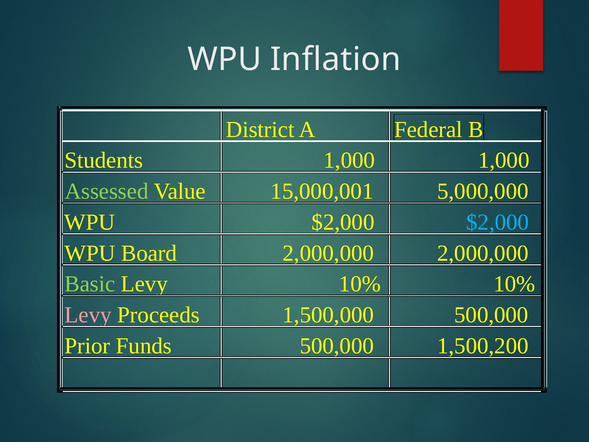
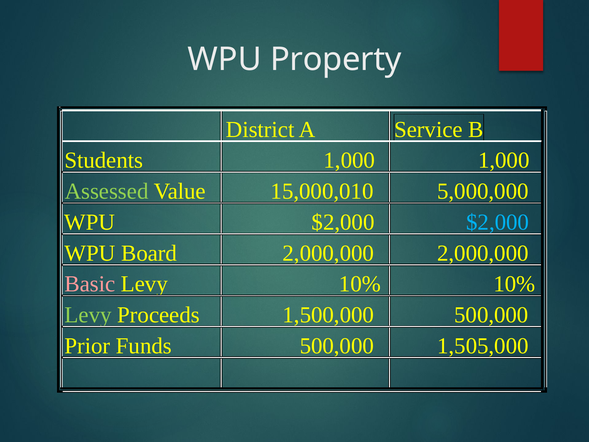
Inflation: Inflation -> Property (336, 59)
Federal: Federal -> Service (428, 129)
15,000,001: 15,000,001 -> 15,000,010 (322, 191)
Basic colour: light green -> pink (90, 284)
Levy colour: pink -> light green (88, 315)
1,500,200: 1,500,200 -> 1,505,000 (483, 346)
